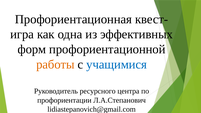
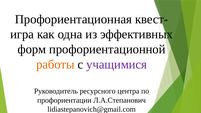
учащимися colour: blue -> purple (117, 64)
